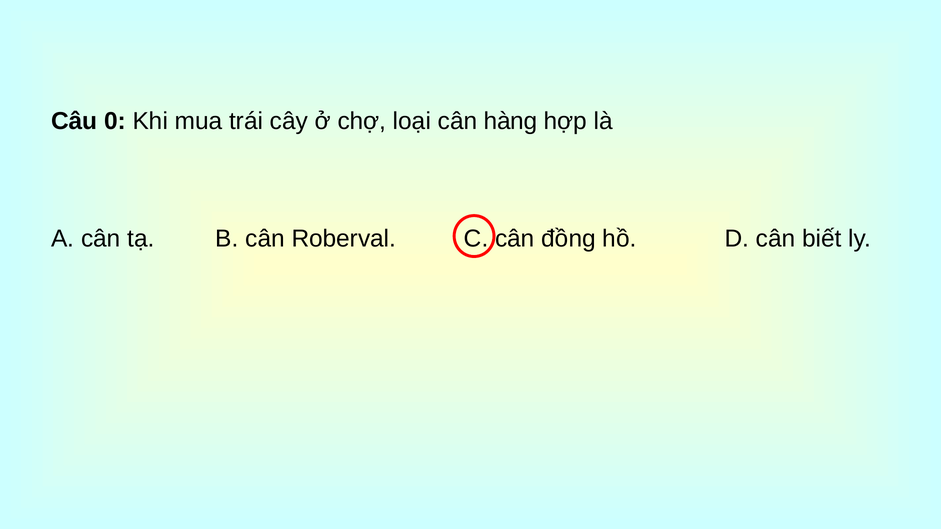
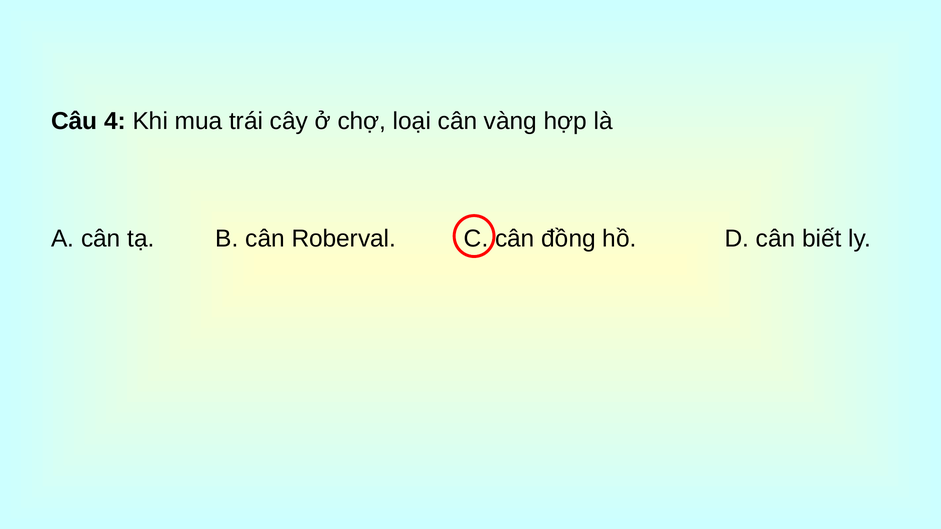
0: 0 -> 4 (115, 121)
hàng: hàng -> vàng (511, 121)
